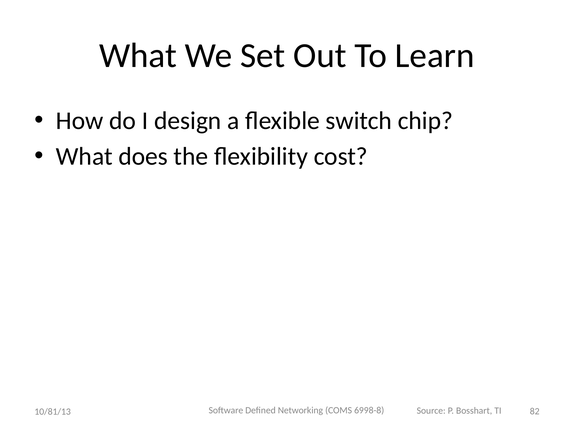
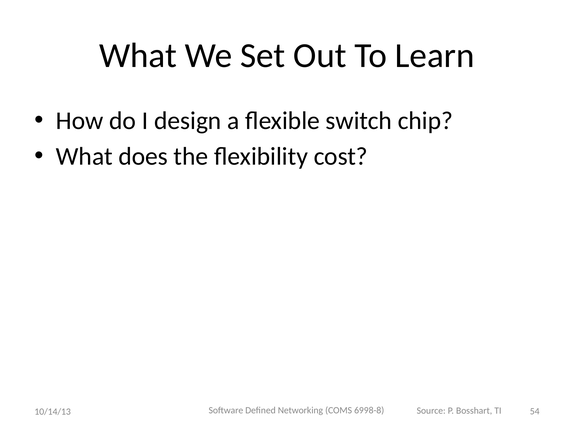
82: 82 -> 54 (535, 411)
10/81/13: 10/81/13 -> 10/14/13 (53, 411)
